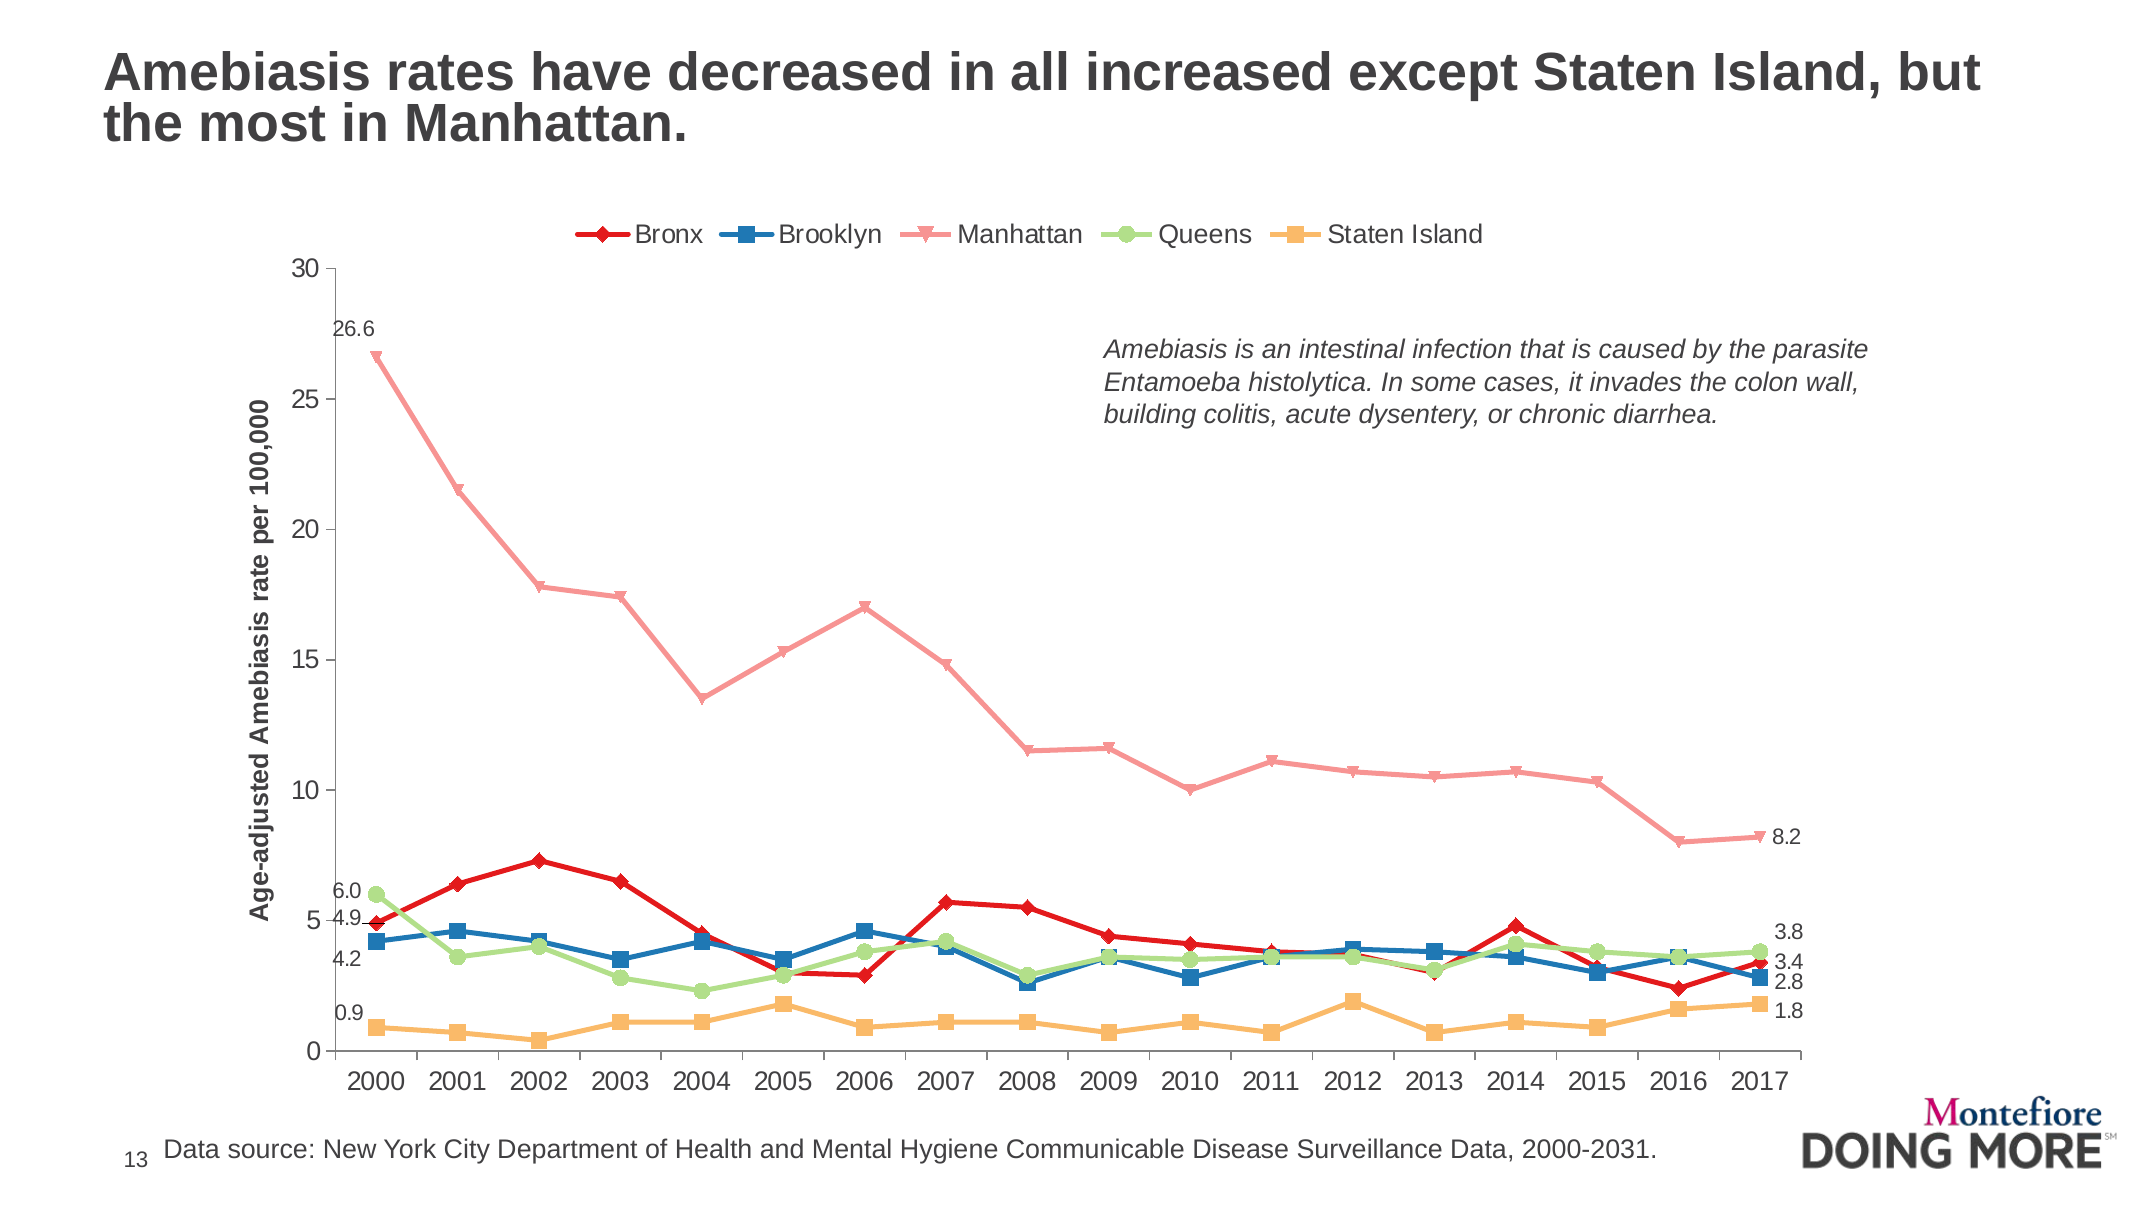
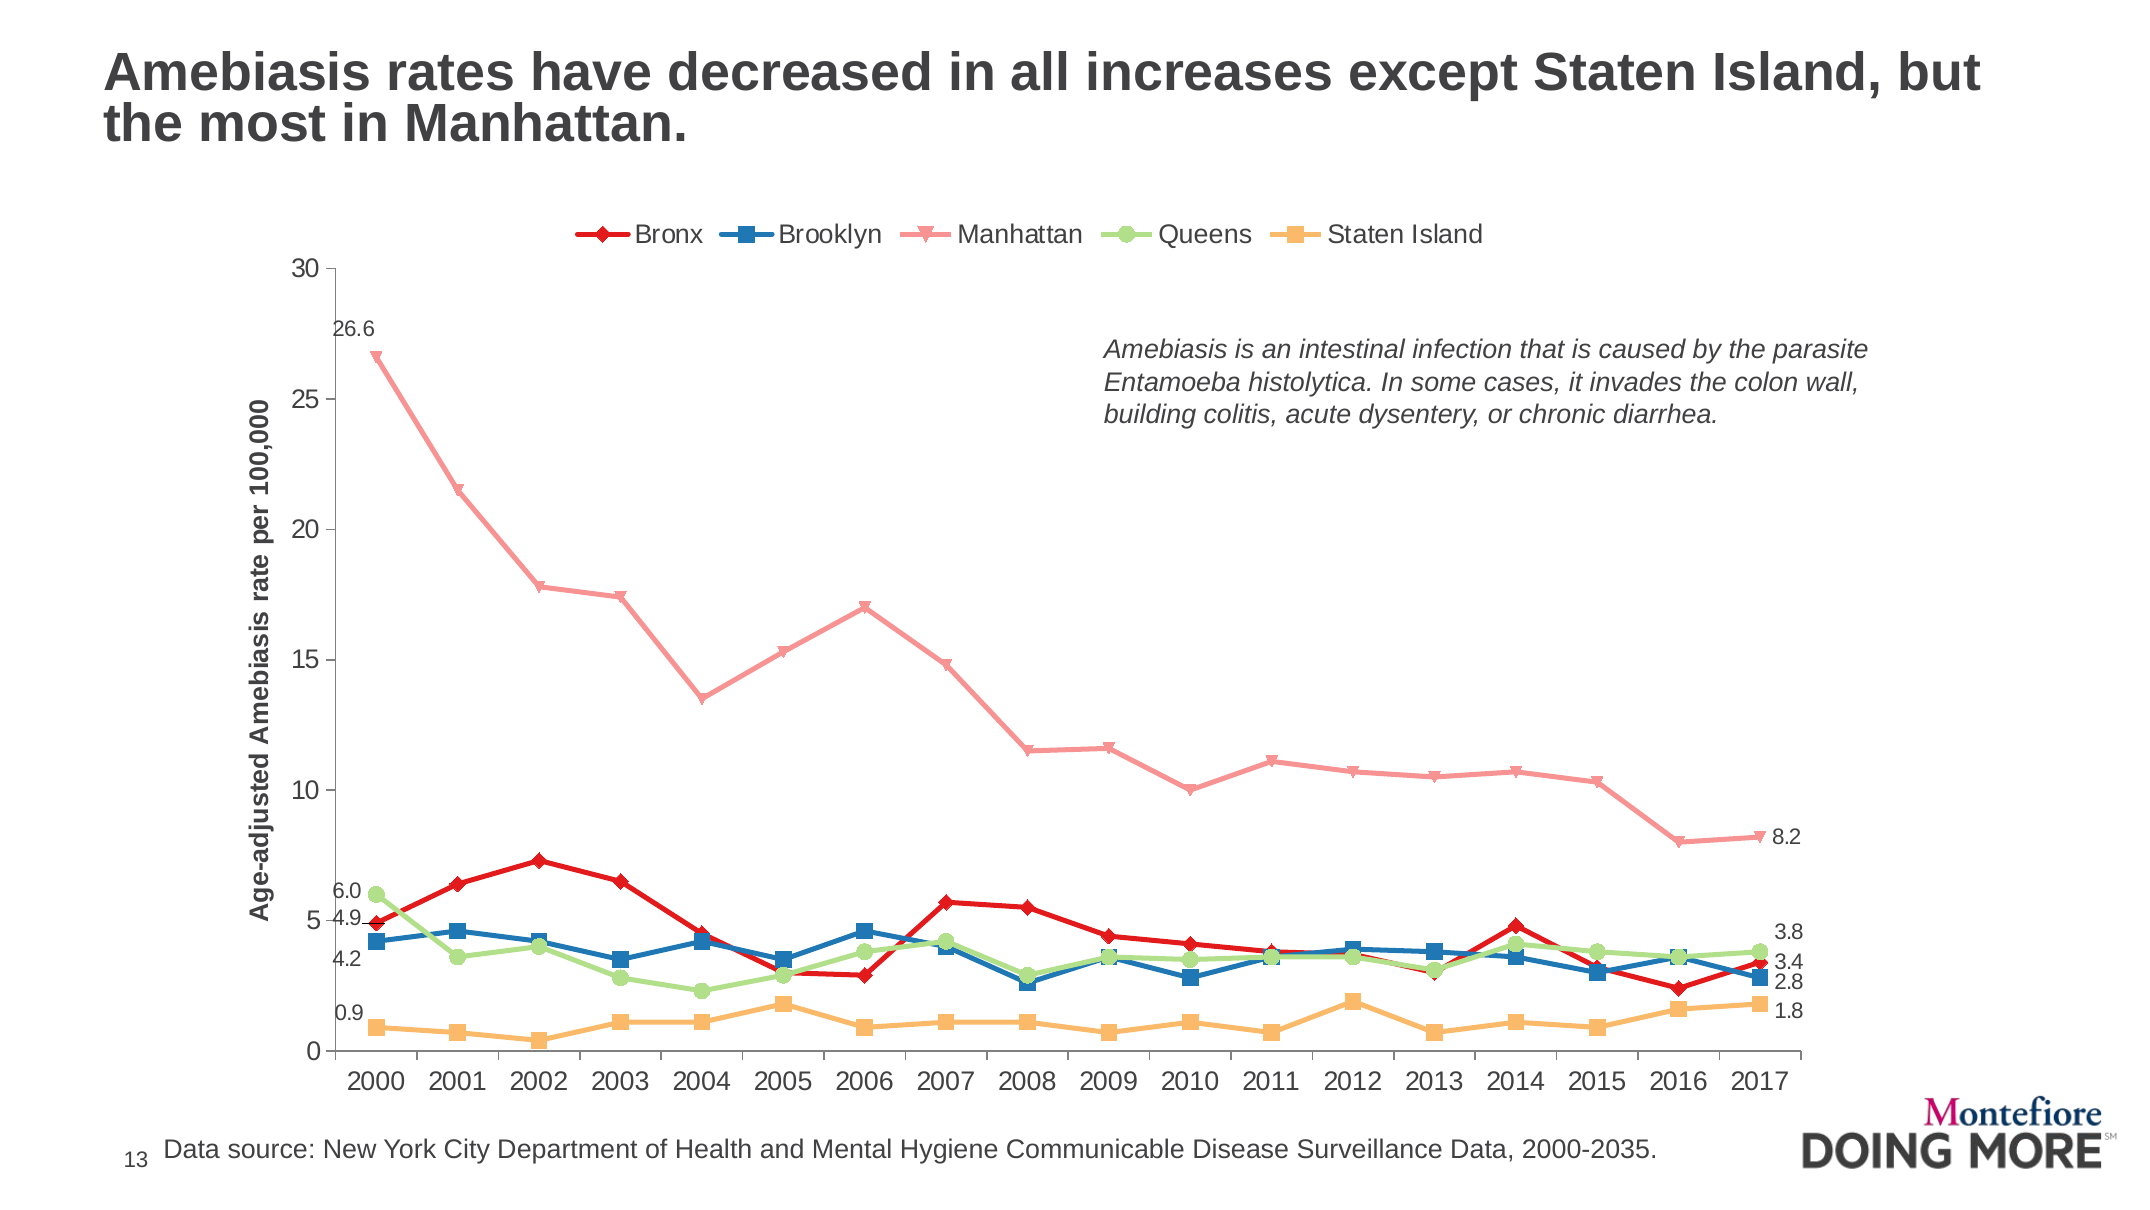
increased: increased -> increases (1209, 72)
2000-2031: 2000-2031 -> 2000-2035 (1590, 1149)
